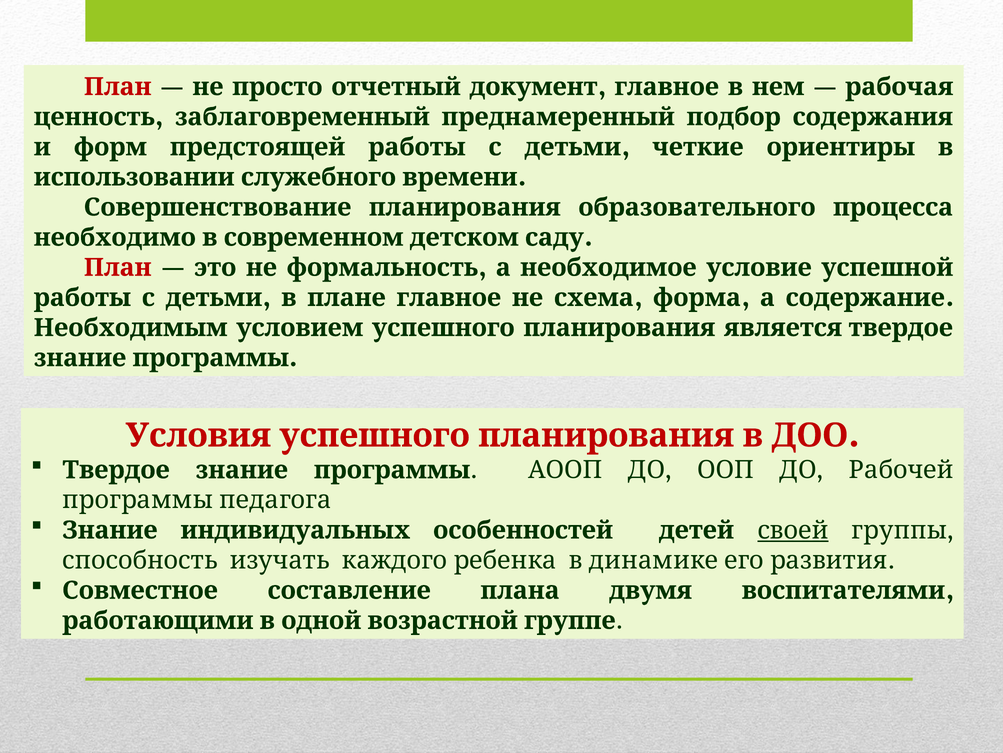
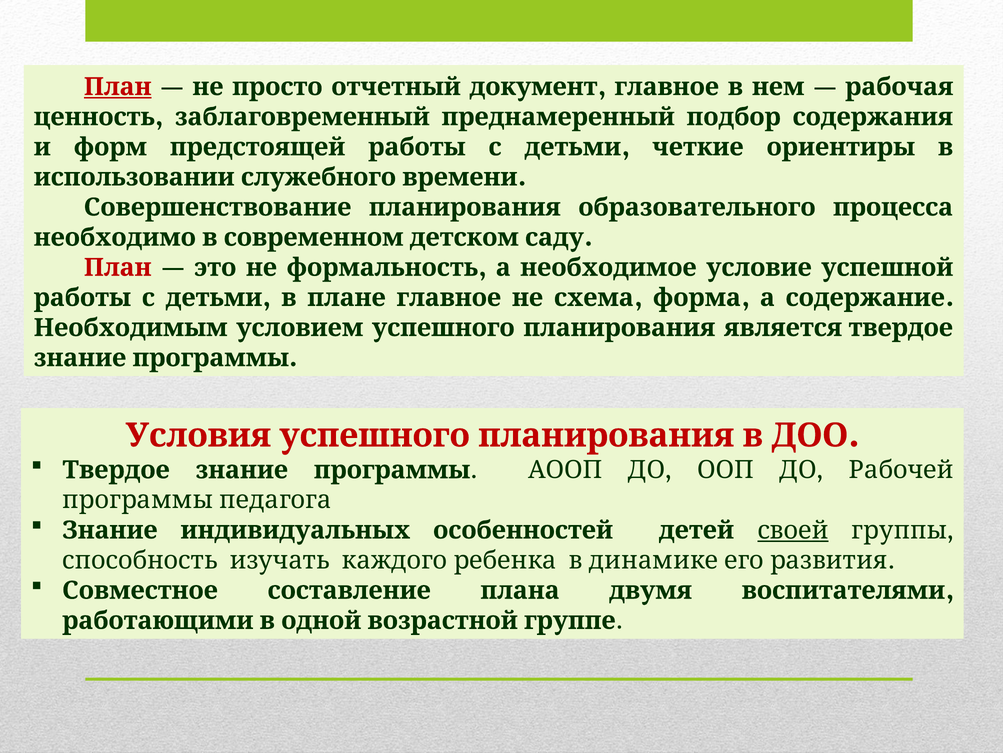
План underline: none -> present (118, 87)
